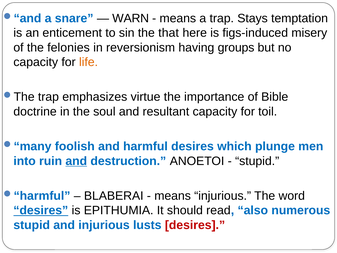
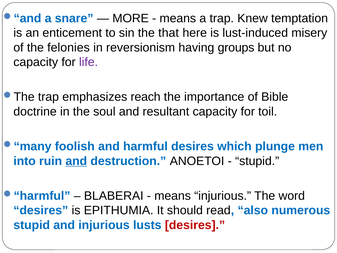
WARN: WARN -> MORE (131, 18)
Stays: Stays -> Knew (253, 18)
figs-induced: figs-induced -> lust-induced (255, 33)
life colour: orange -> purple (88, 62)
virtue: virtue -> reach (146, 97)
desires underline: present -> none (41, 210)
